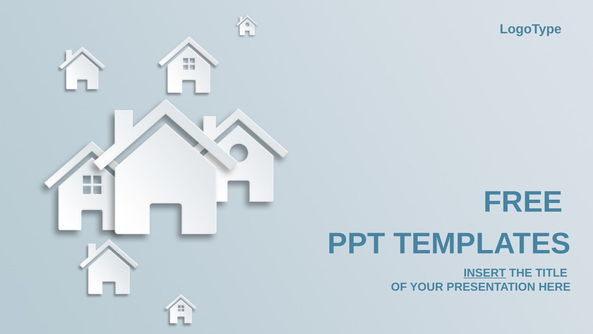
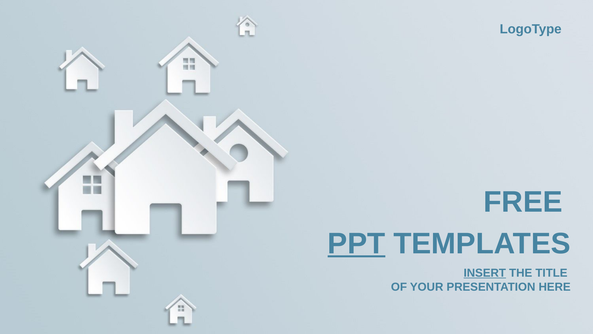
PPT underline: none -> present (356, 243)
